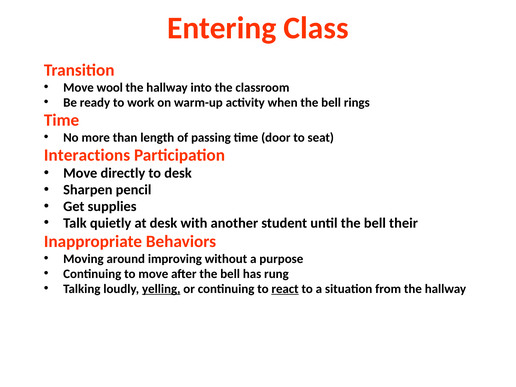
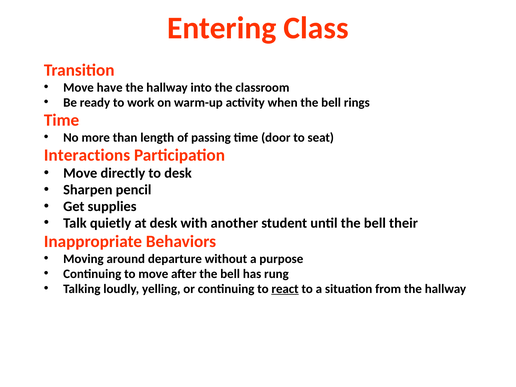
wool: wool -> have (110, 88)
improving: improving -> departure (175, 259)
yelling underline: present -> none (161, 289)
